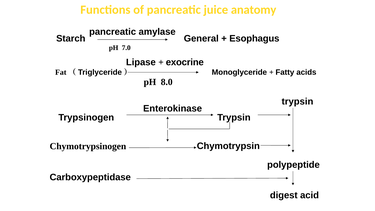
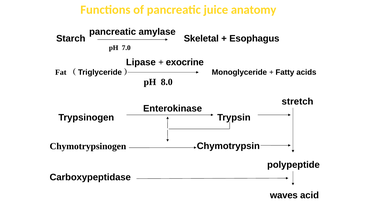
General: General -> Skeletal (201, 38)
trypsin: trypsin -> stretch (297, 101)
digest: digest -> waves (284, 195)
